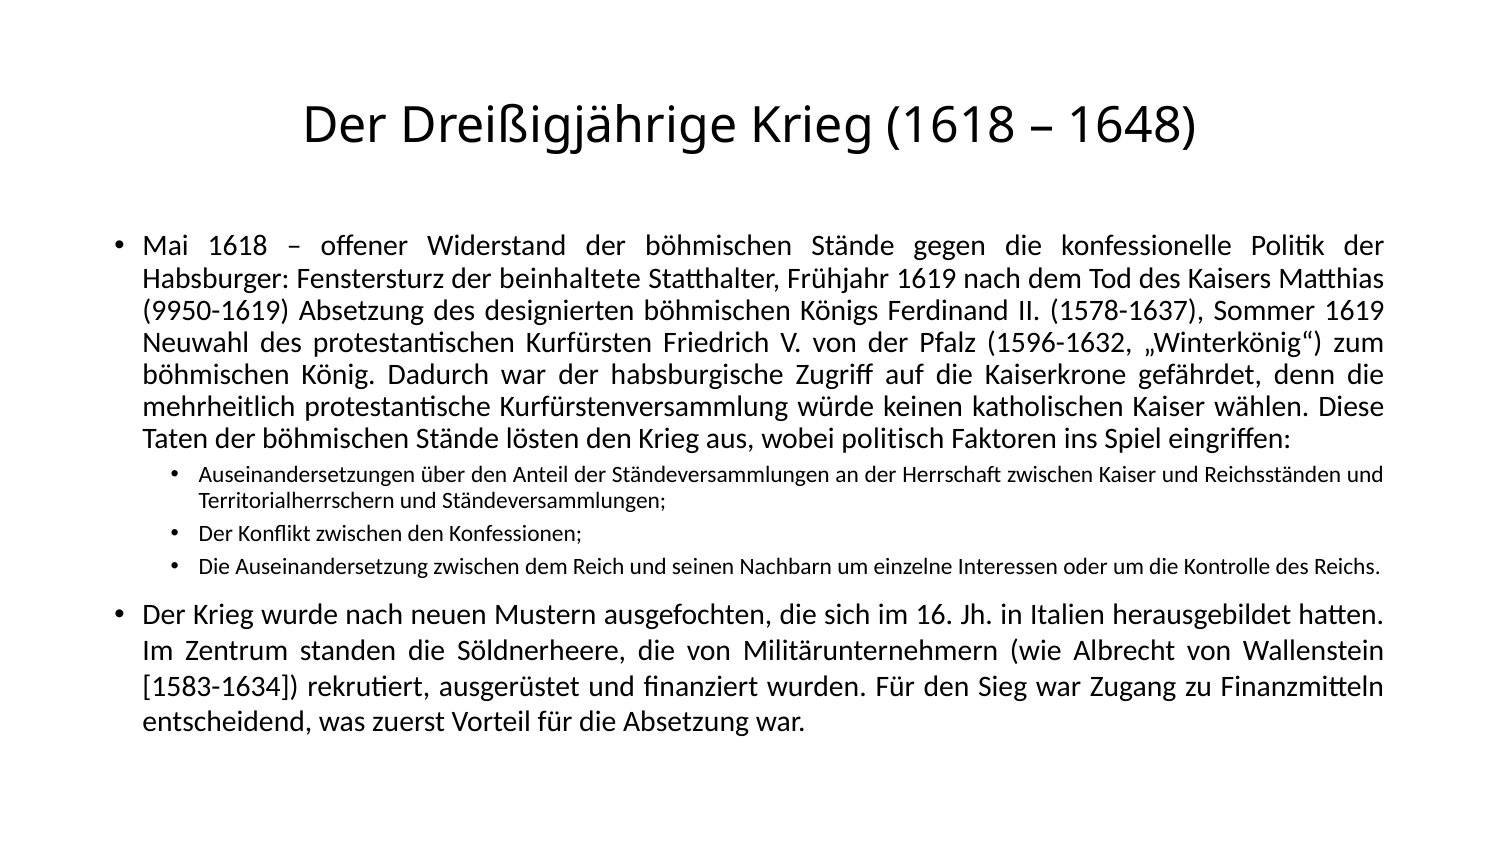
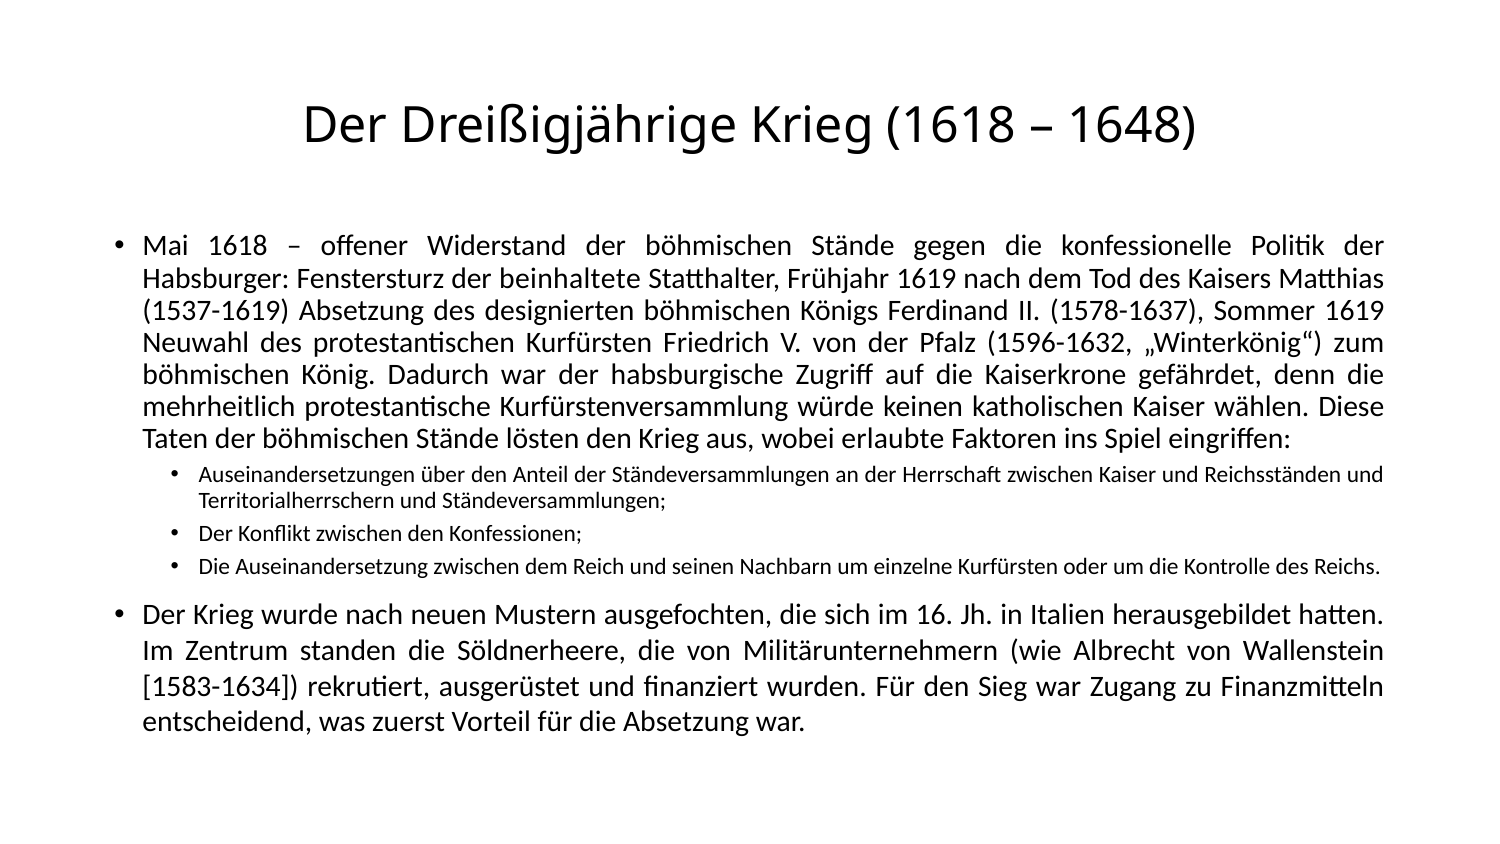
9950-1619: 9950-1619 -> 1537-1619 (216, 310)
politisch: politisch -> erlaubte (893, 438)
einzelne Interessen: Interessen -> Kurfürsten (1008, 567)
